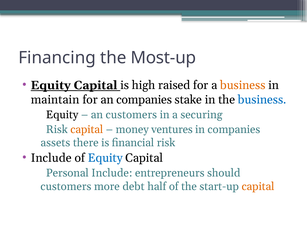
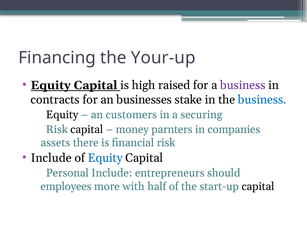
Most-up: Most-up -> Your-up (163, 57)
business colour: orange -> purple (243, 85)
maintain: maintain -> contracts (55, 99)
an companies: companies -> businesses (144, 99)
capital colour: orange -> black (87, 129)
ventures: ventures -> parnters (172, 129)
customers: customers -> employees (66, 186)
debt: debt -> with (134, 186)
capital colour: orange -> black (258, 186)
